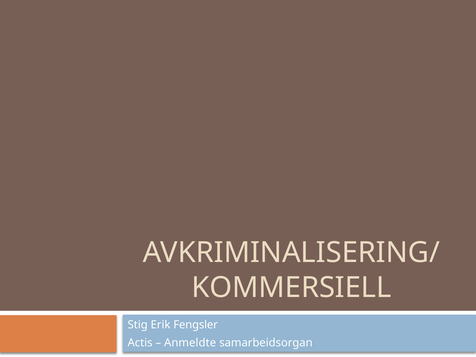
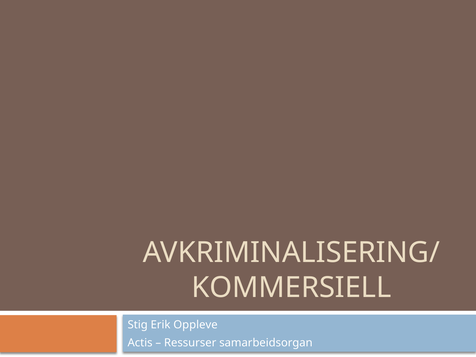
Fengsler: Fengsler -> Oppleve (196, 325)
Anmeldte: Anmeldte -> Ressurser (190, 343)
